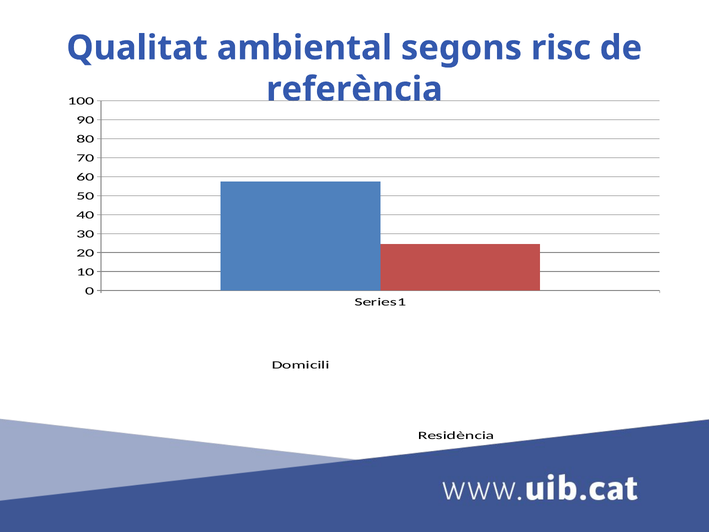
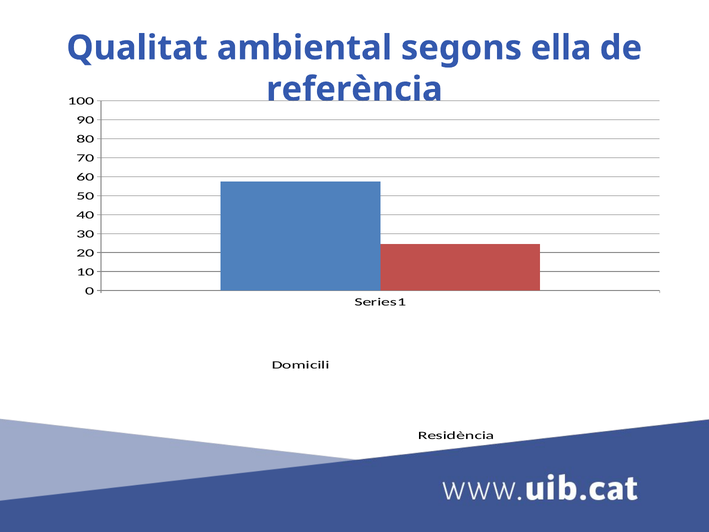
risc: risc -> ella (561, 48)
